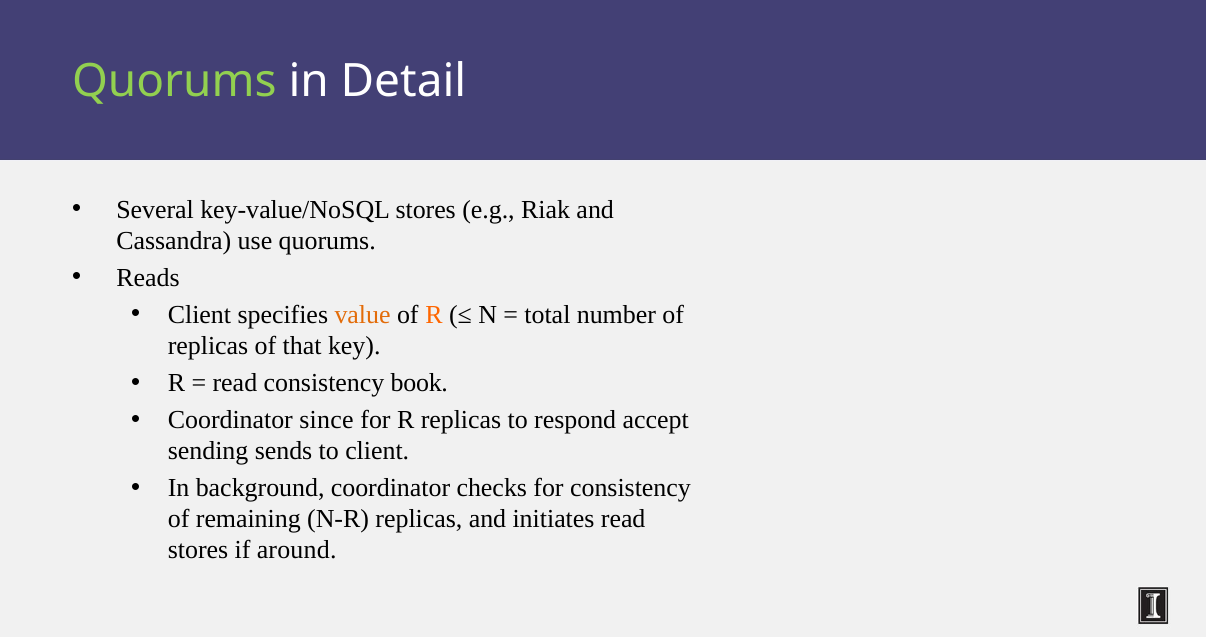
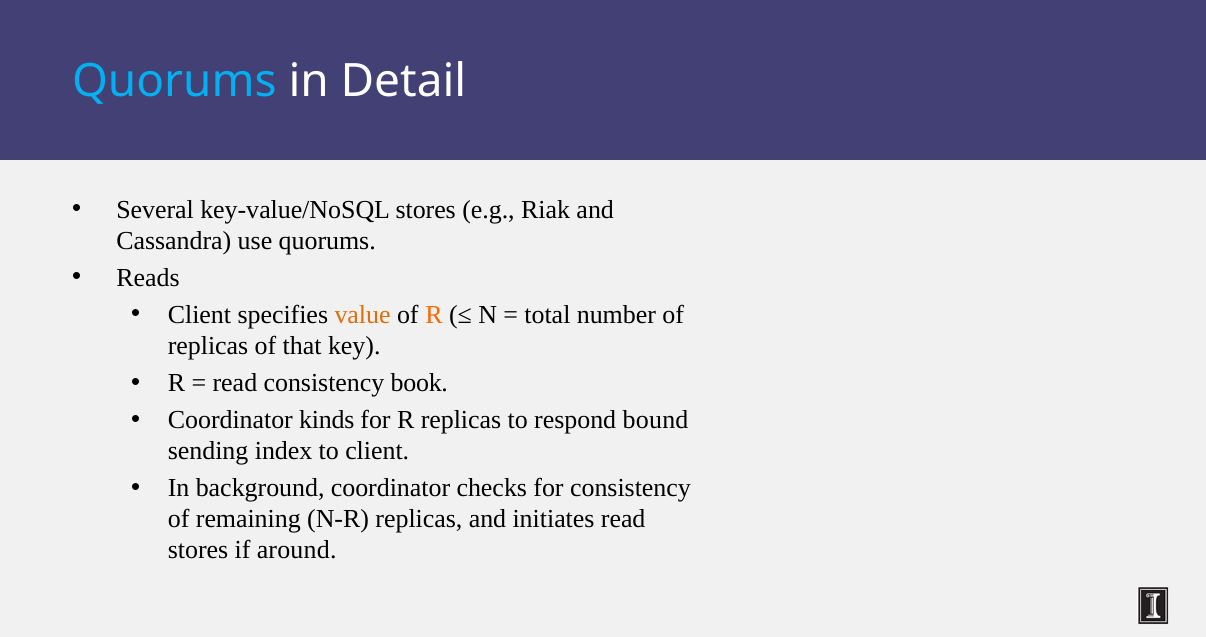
Quorums colour: light green -> light blue (174, 81)
since: since -> kinds (327, 420)
accept: accept -> bound (656, 420)
sends: sends -> index (284, 451)
